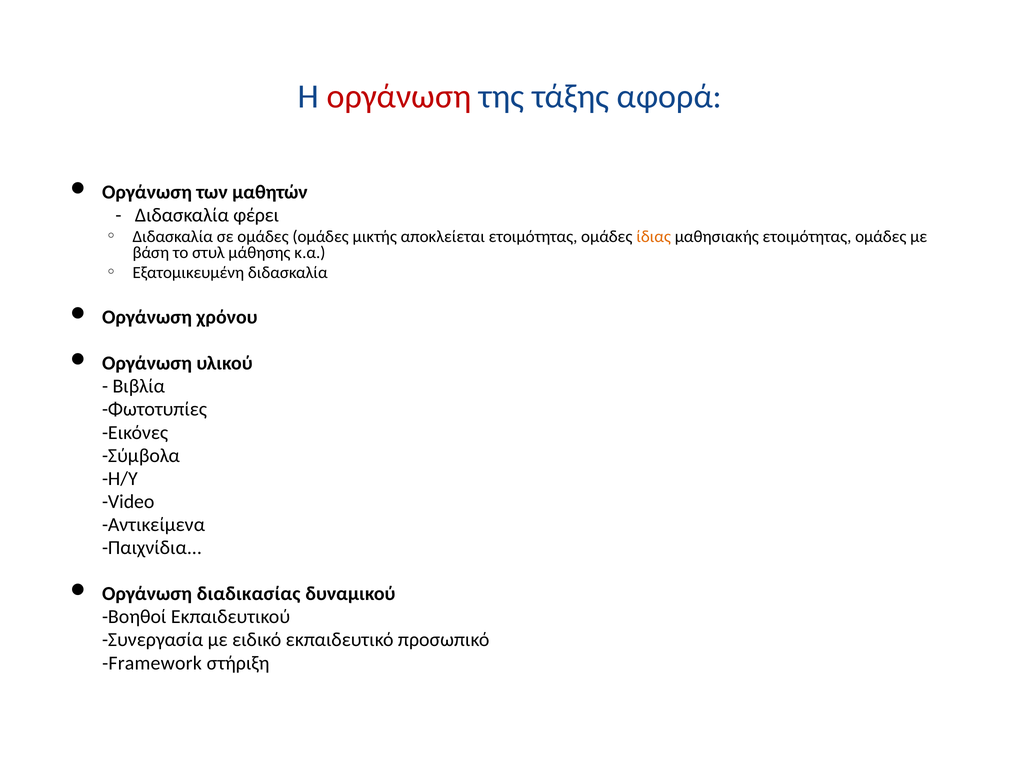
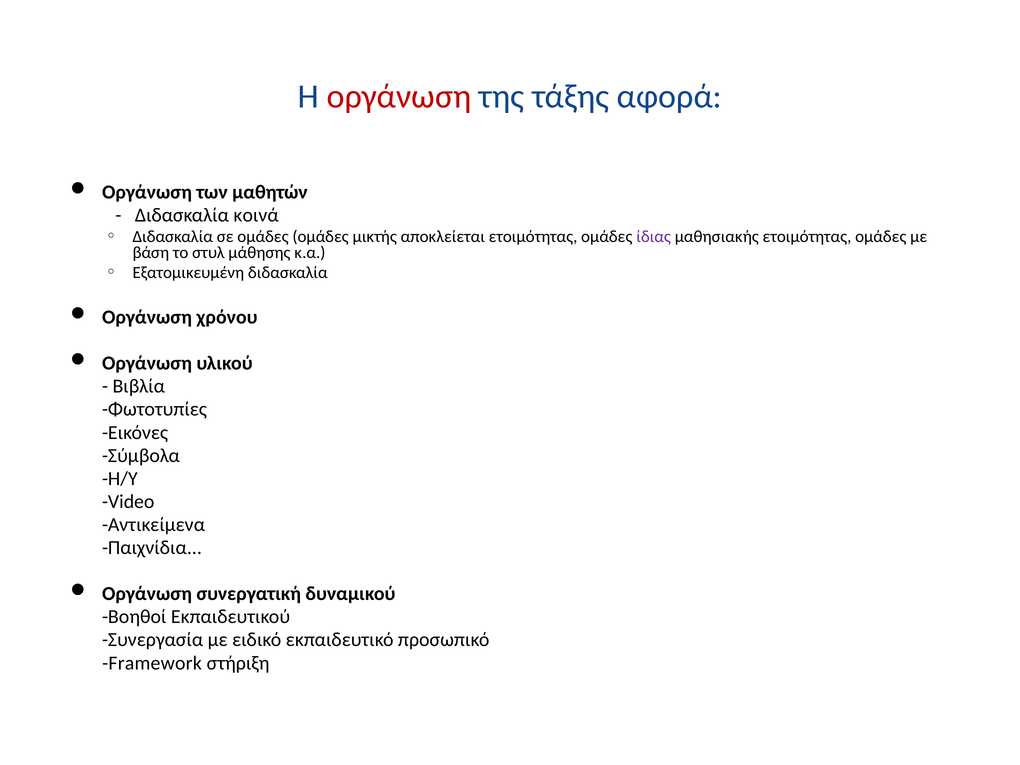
φέρει: φέρει -> κοινά (256, 215)
ίδιας colour: orange -> purple (654, 237)
διαδικασίας: διαδικασίας -> συνεργατική (249, 594)
